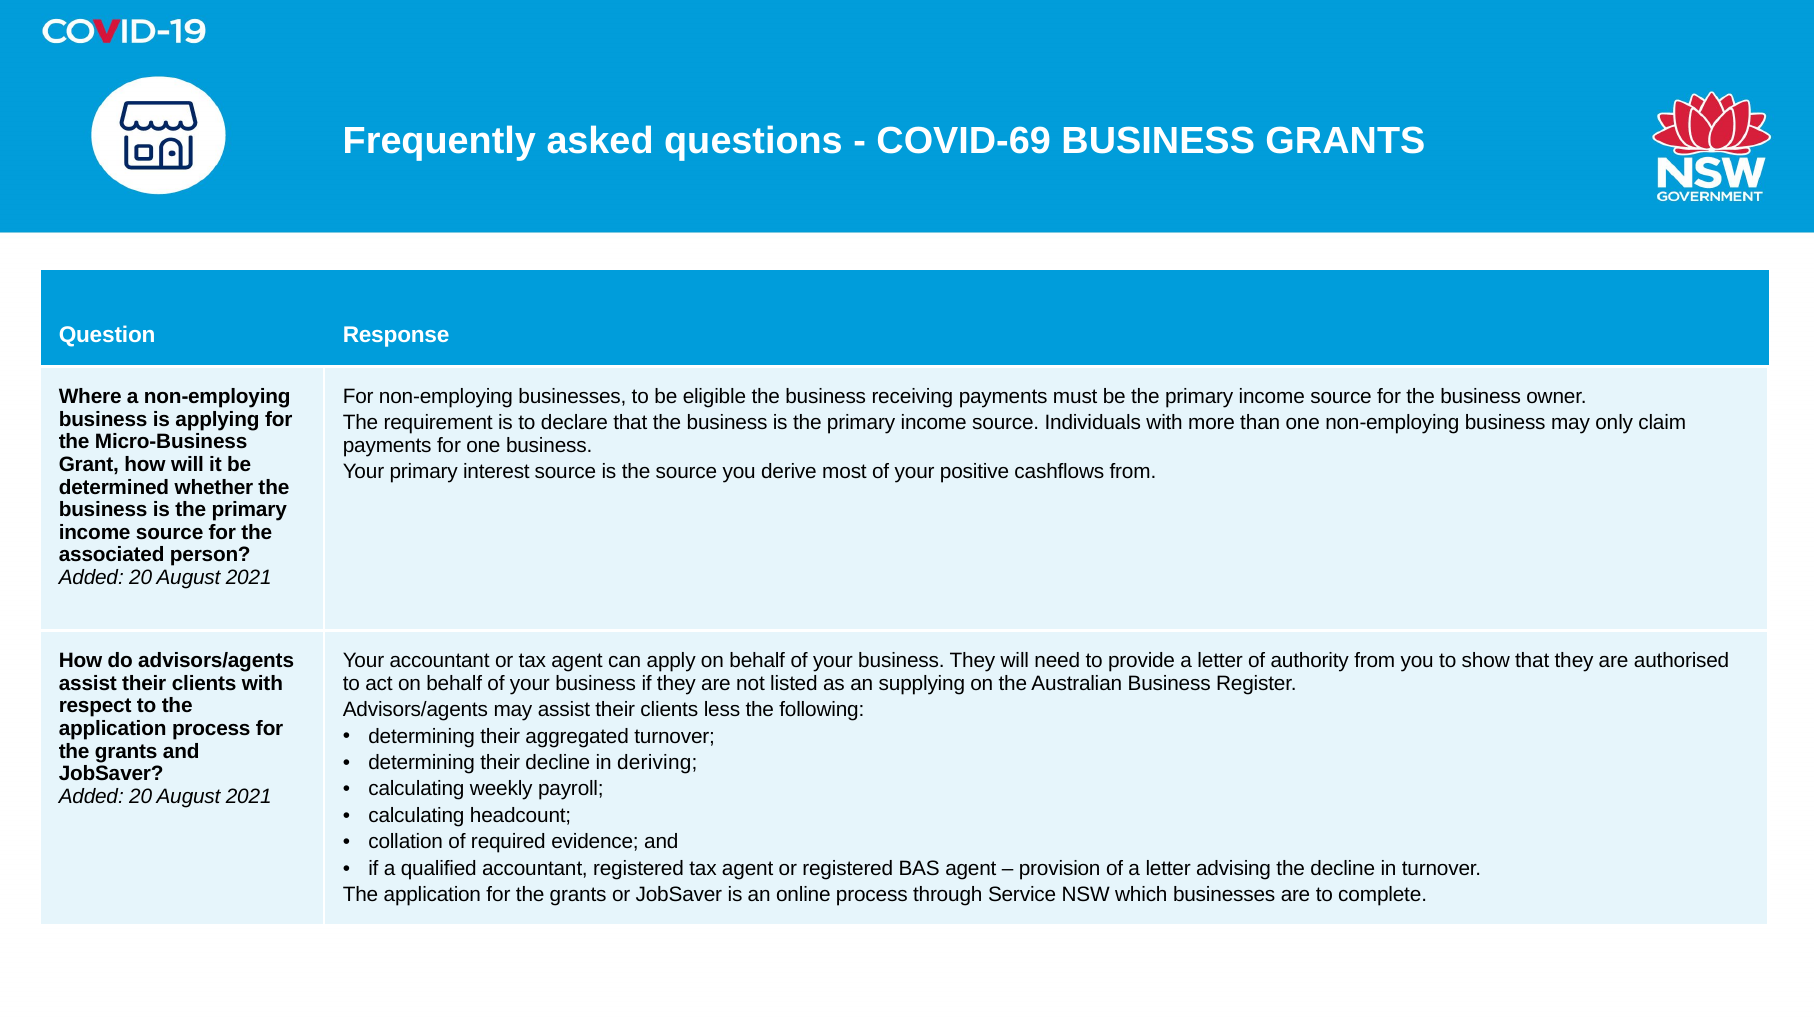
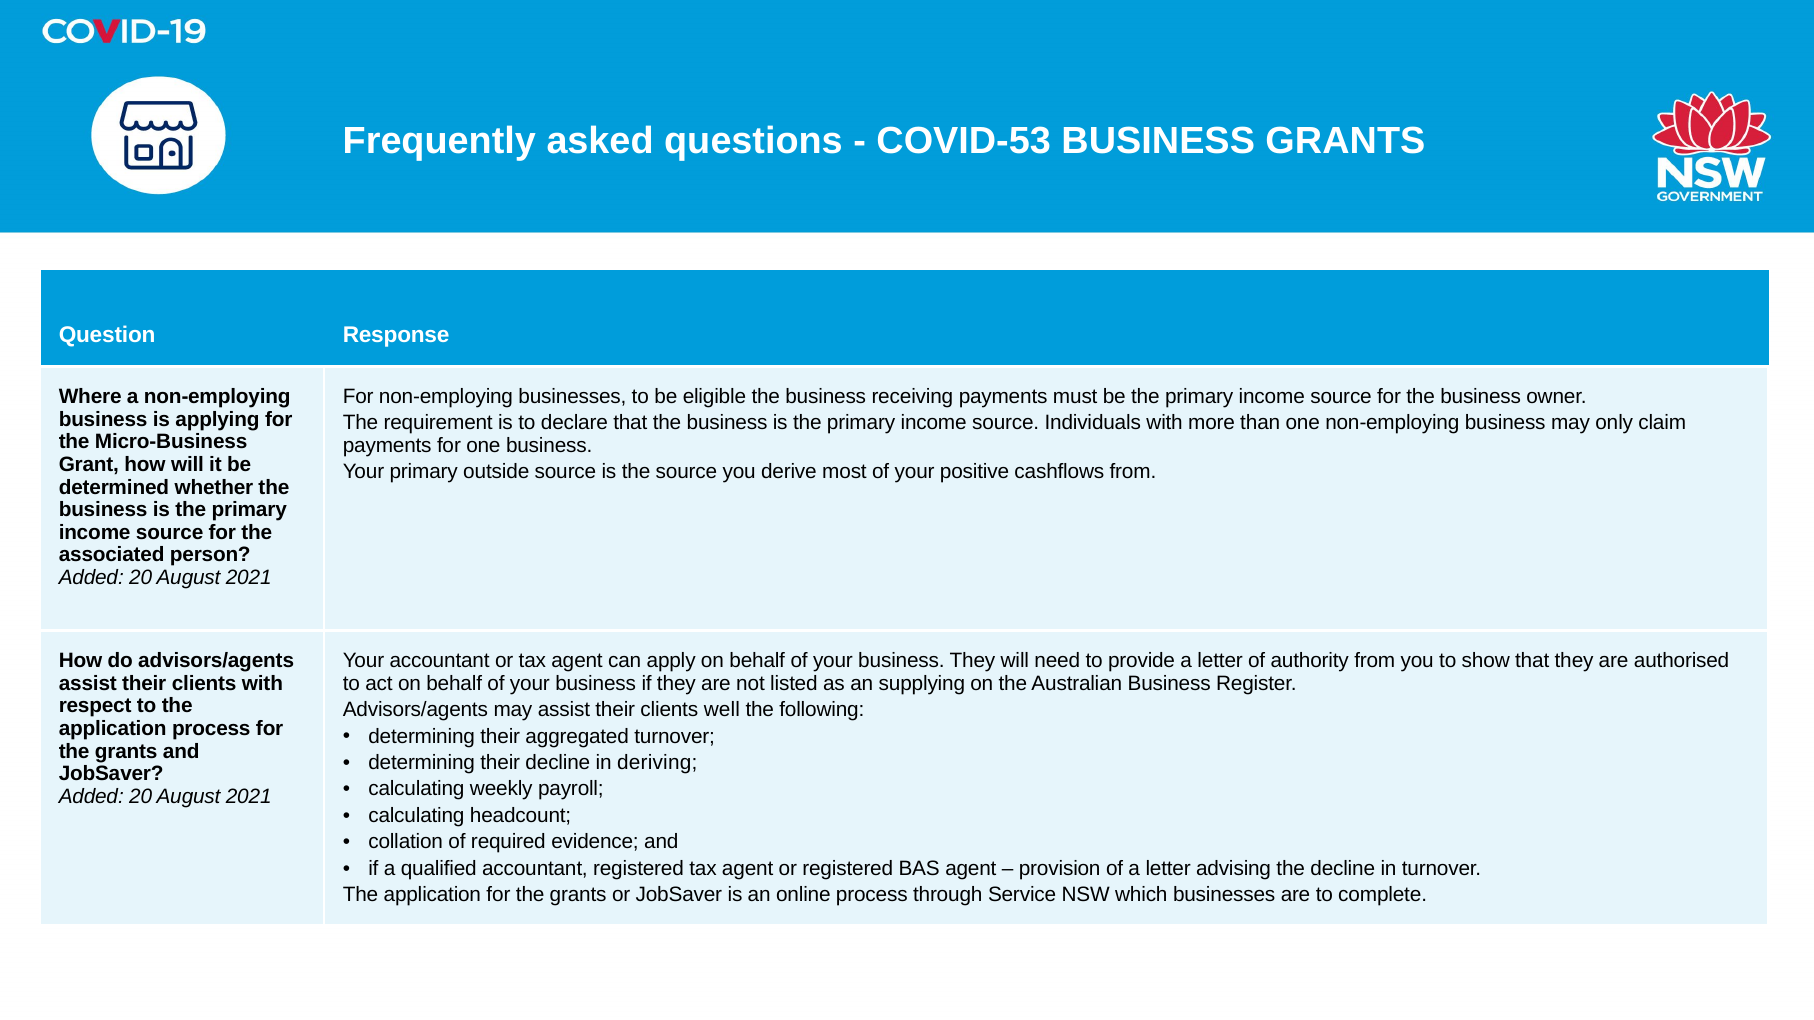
COVID-69: COVID-69 -> COVID-53 (964, 141)
interest: interest -> outside (496, 472)
less: less -> well (722, 710)
